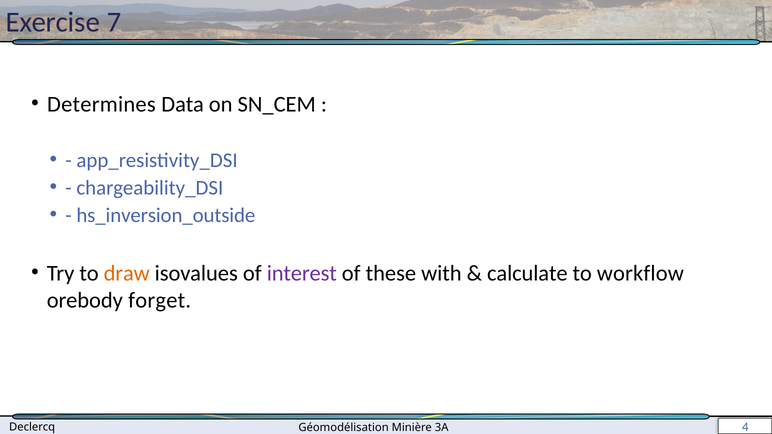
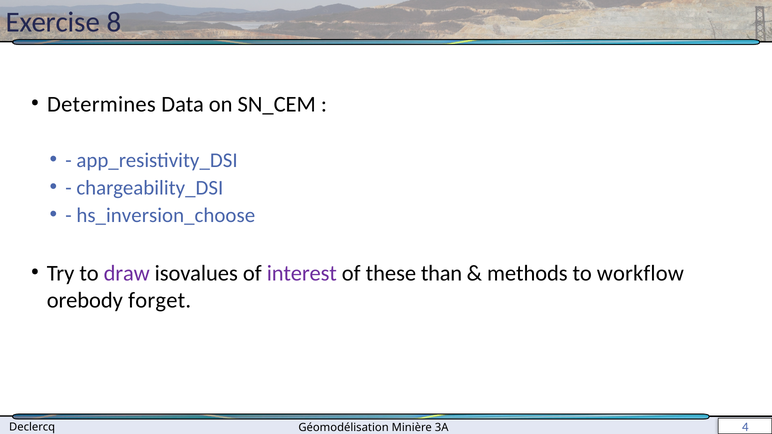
7: 7 -> 8 (114, 22)
hs_inversion_outside: hs_inversion_outside -> hs_inversion_choose (166, 215)
draw colour: orange -> purple (127, 273)
with: with -> than (442, 273)
calculate: calculate -> methods (527, 273)
